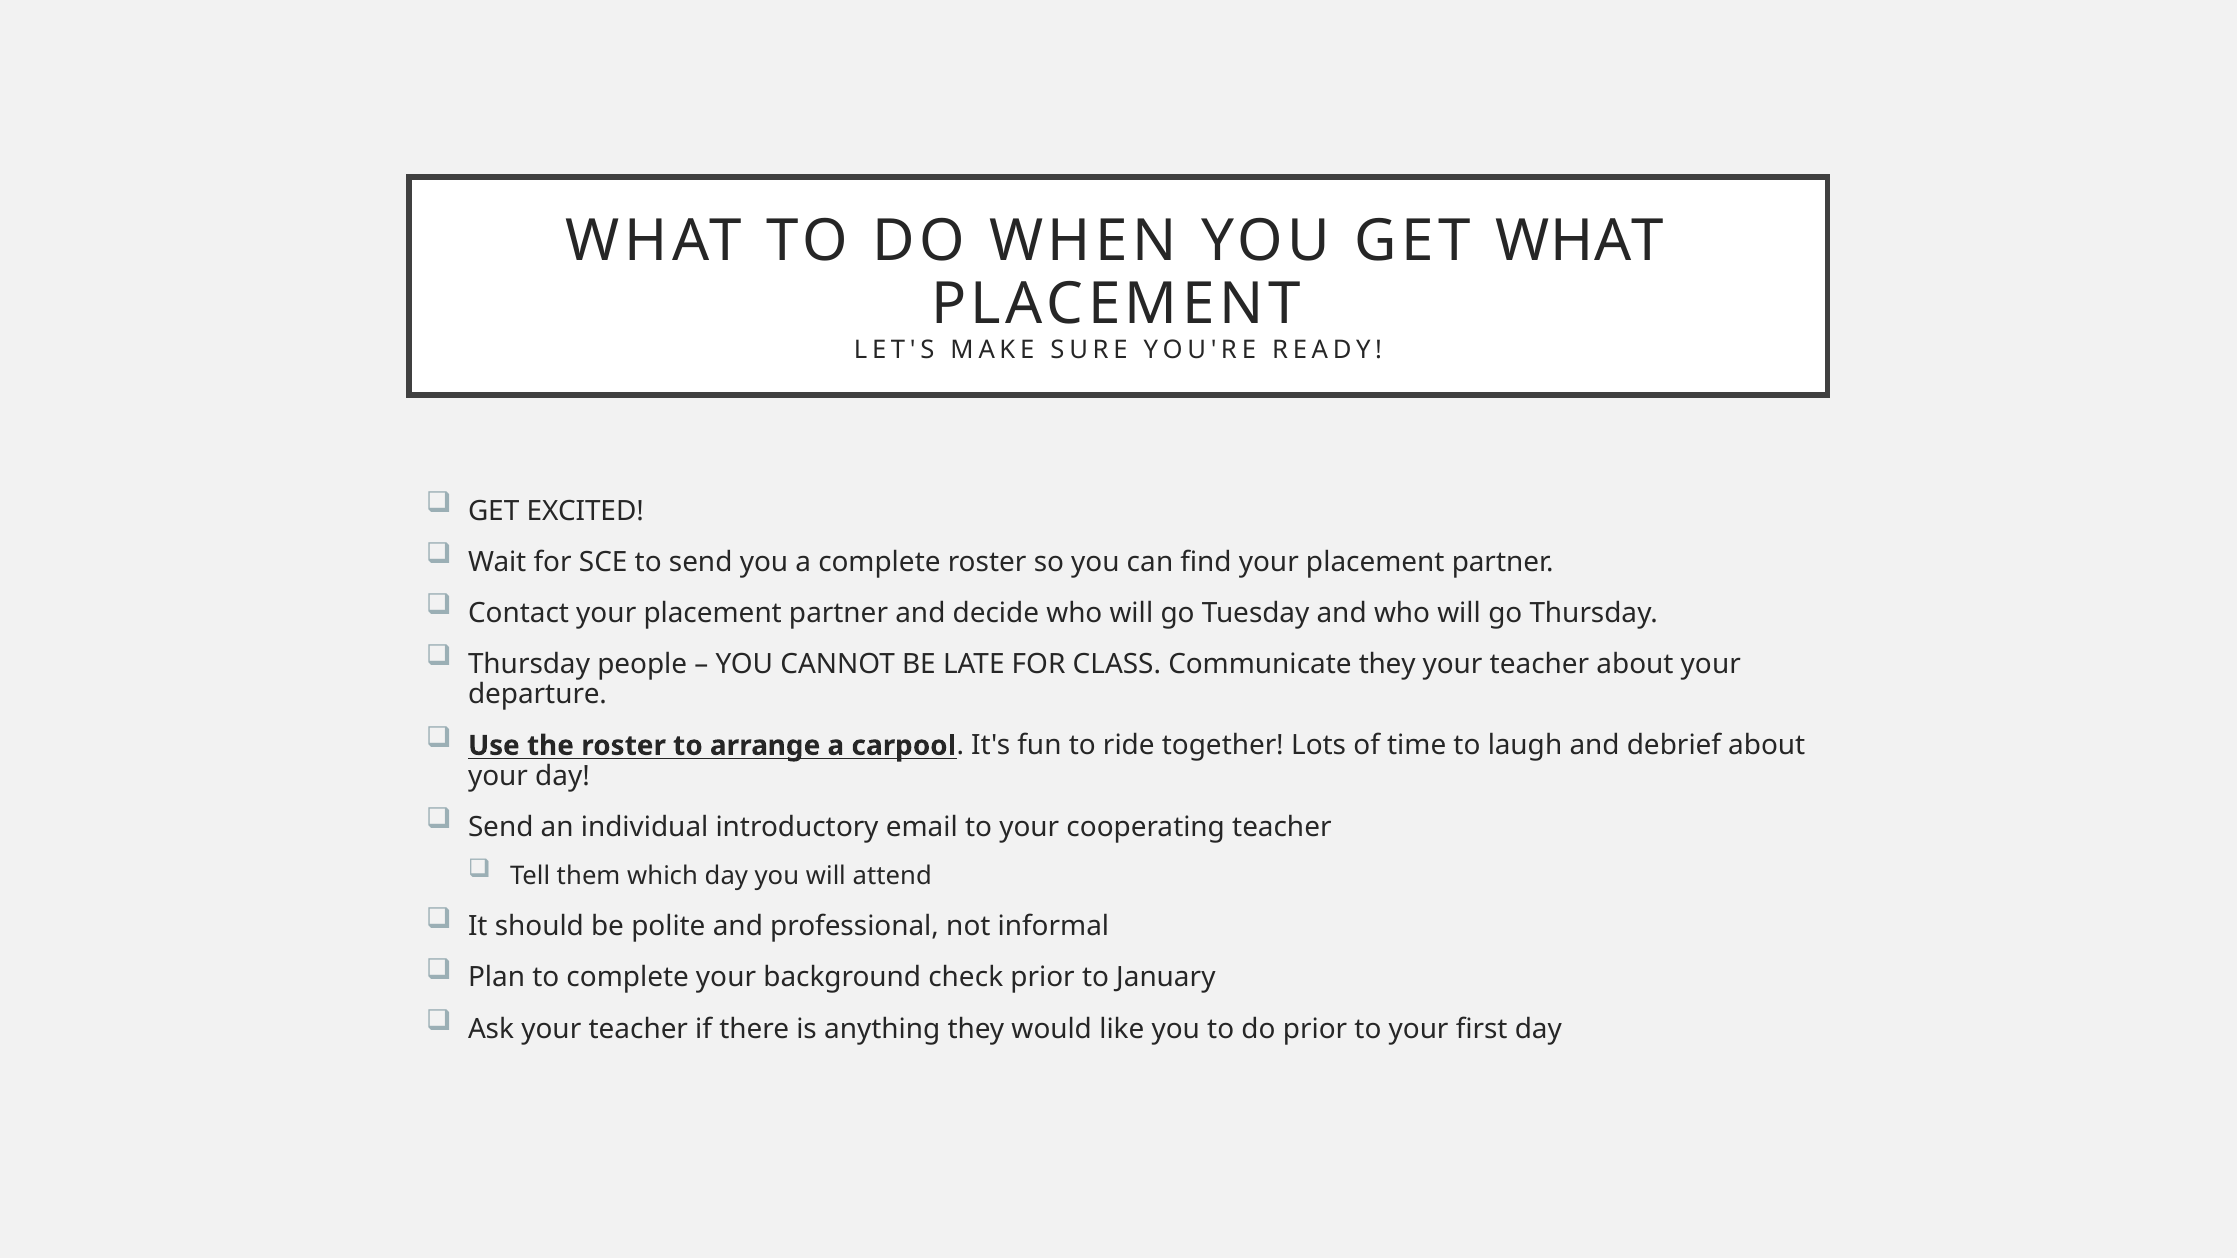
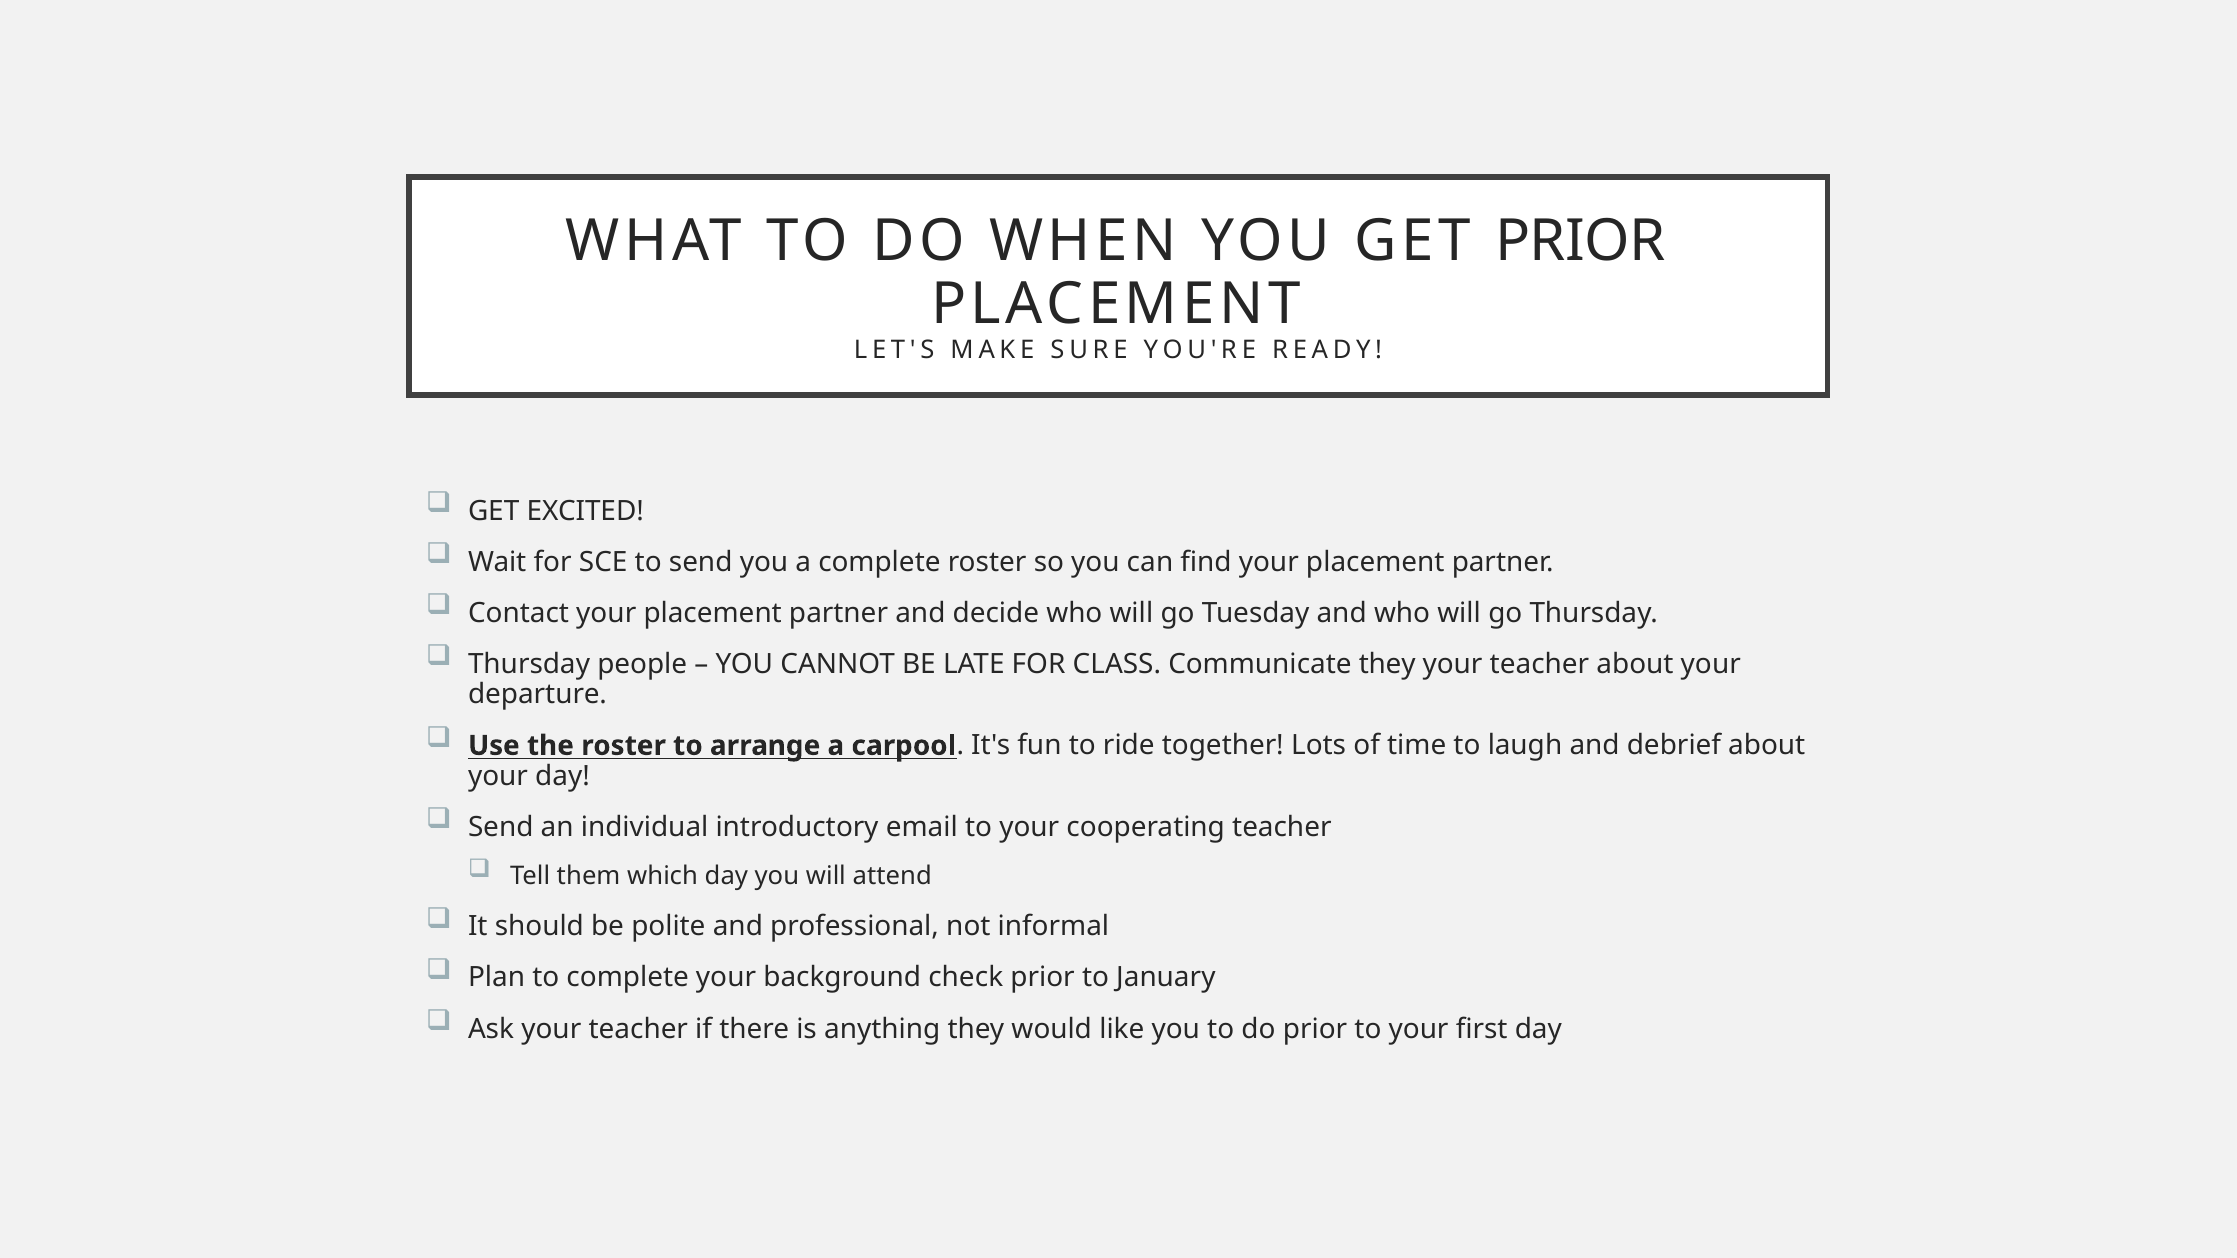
GET WHAT: WHAT -> PRIOR (1580, 242)
